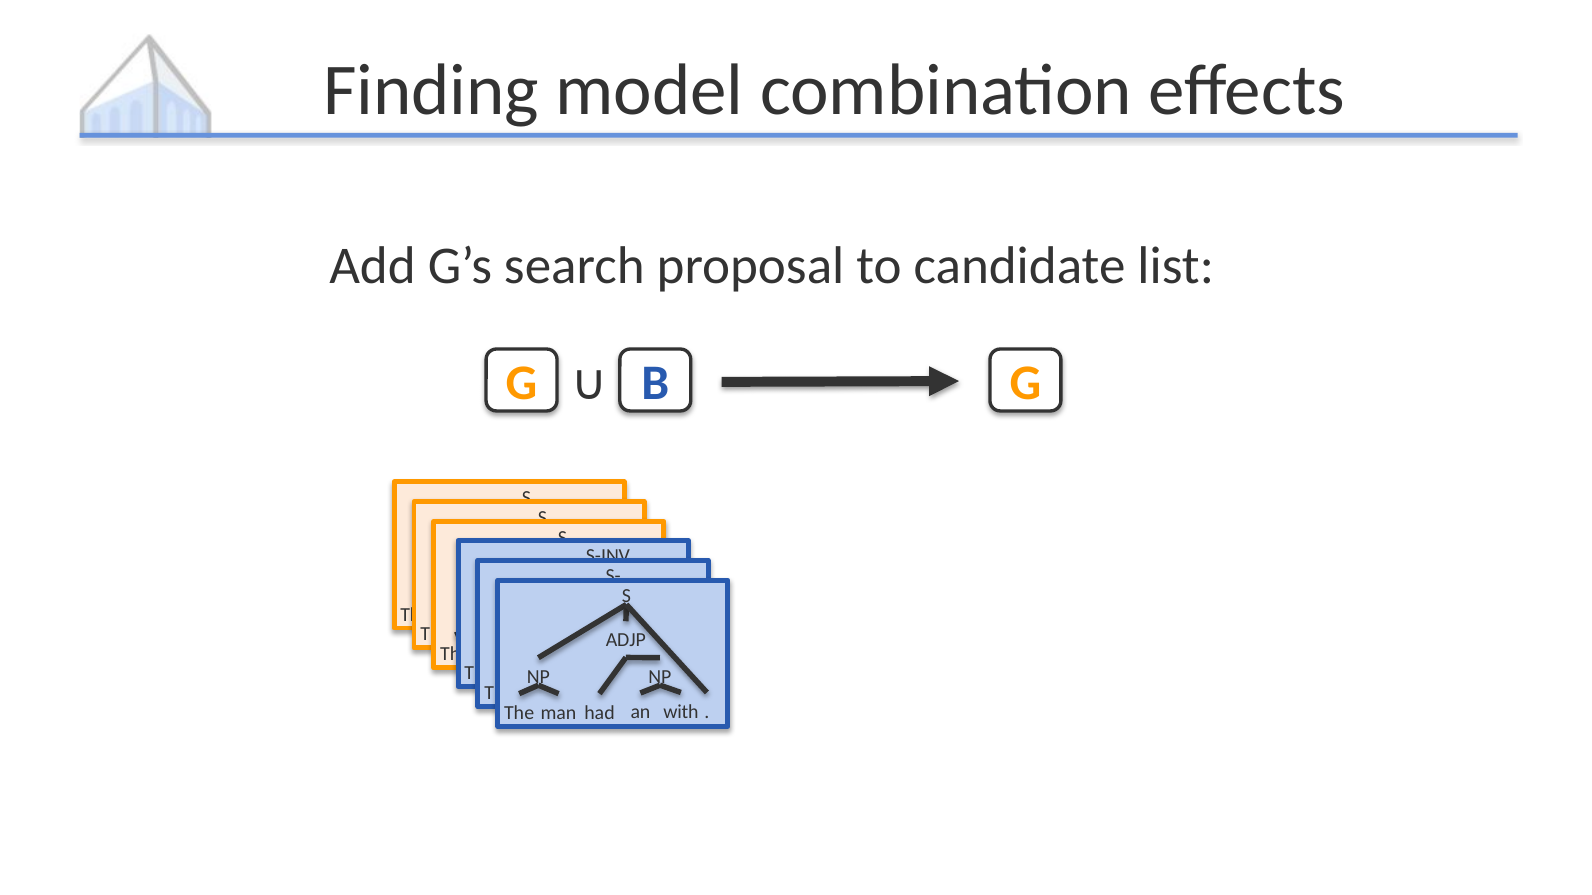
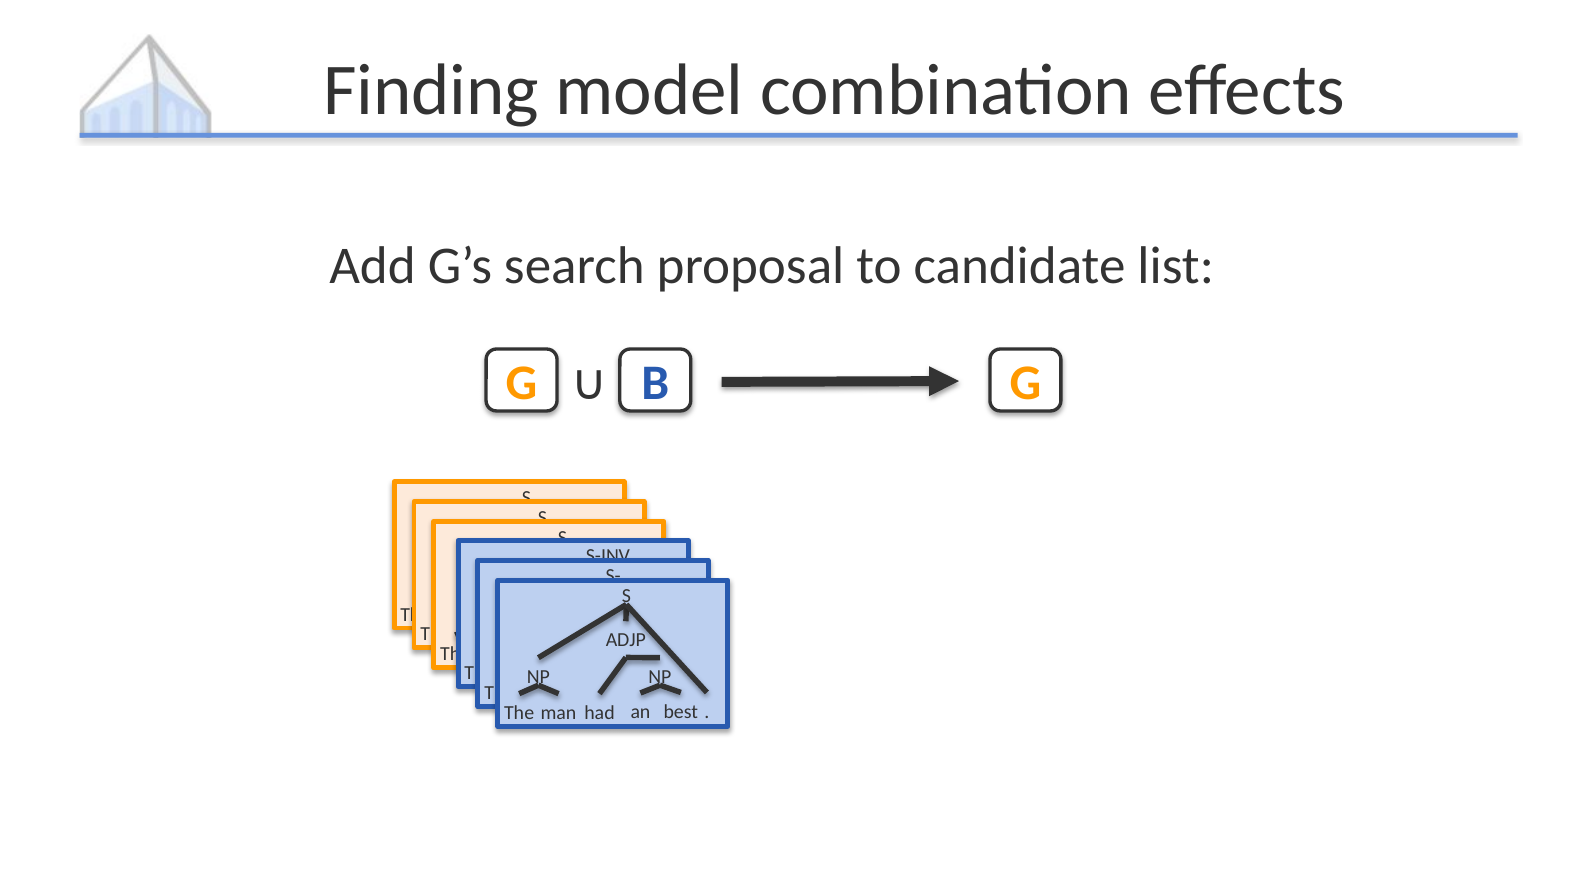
with: with -> best (681, 712)
